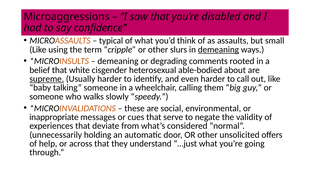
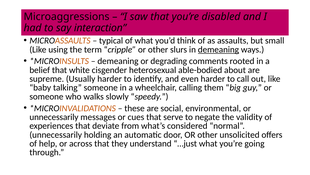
confidence: confidence -> interaction (100, 28)
supreme underline: present -> none (47, 79)
inappropriate: inappropriate -> unnecessarily (54, 117)
